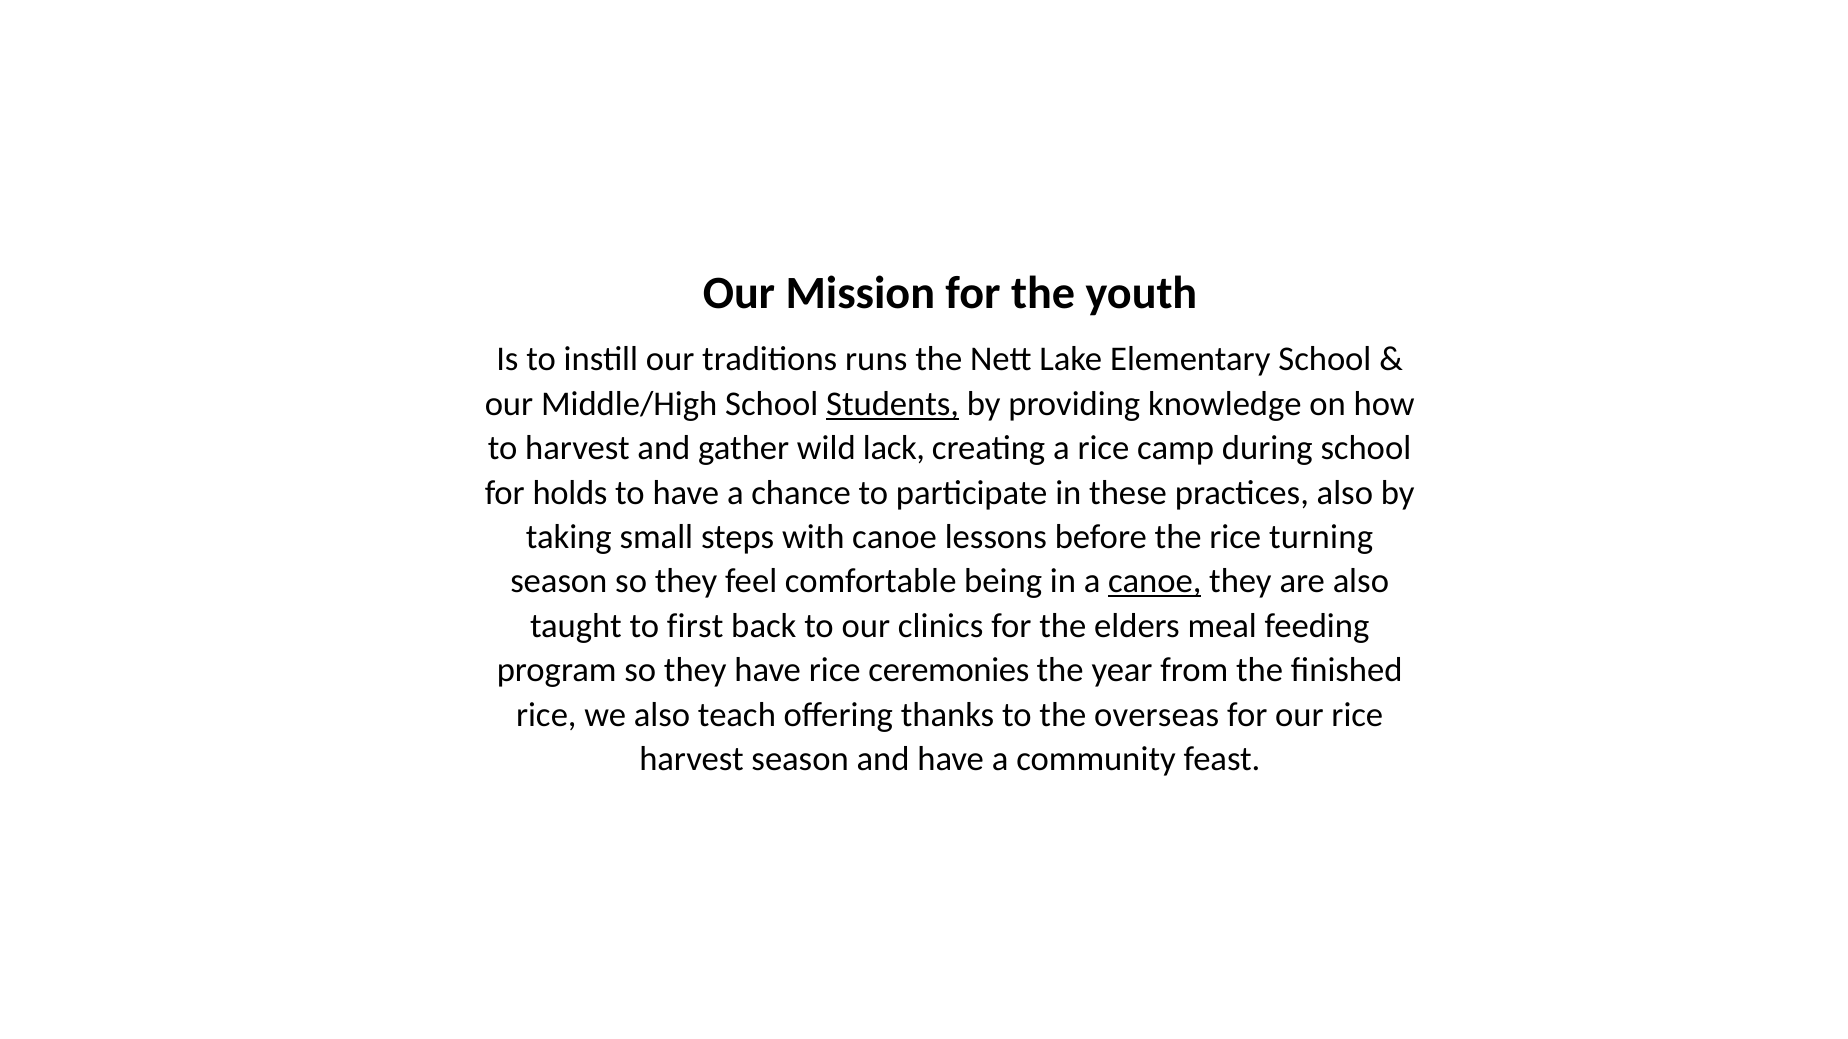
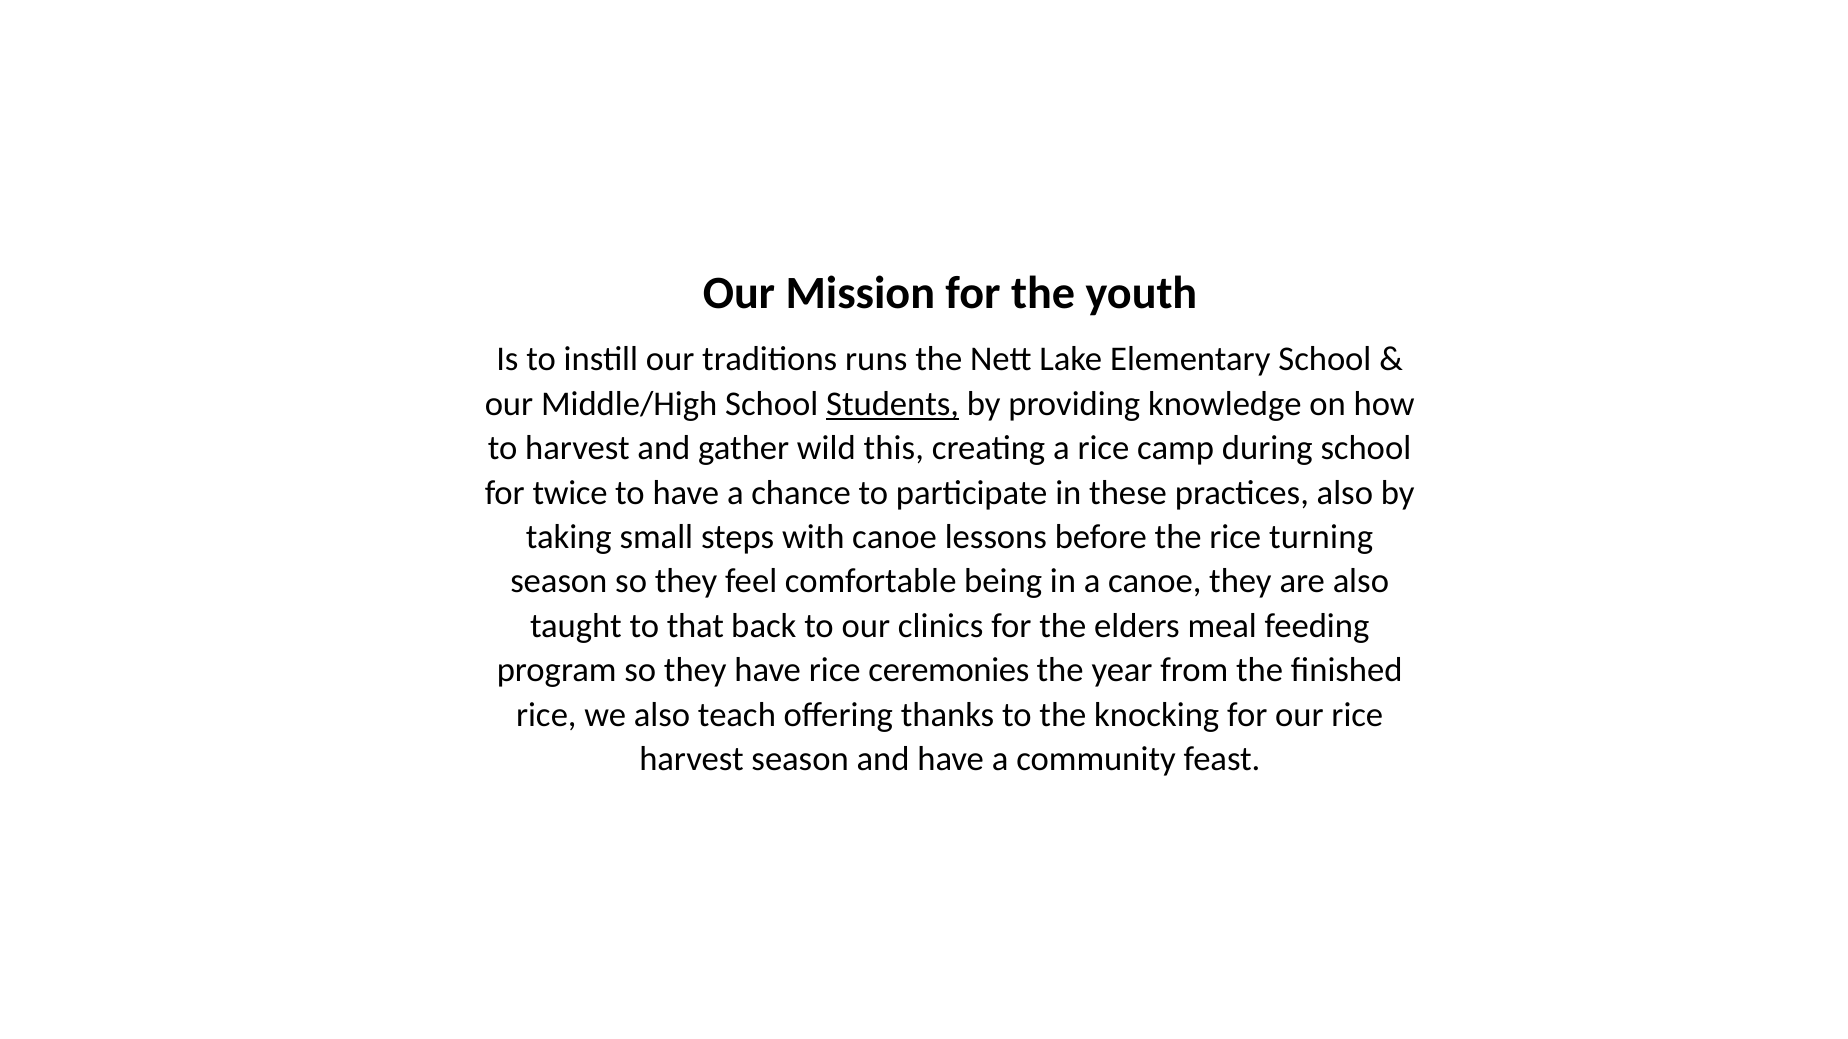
lack: lack -> this (894, 448)
holds: holds -> twice (570, 493)
canoe underline: present -> none (1155, 582)
first: first -> that (695, 626)
overseas: overseas -> knocking (1157, 715)
